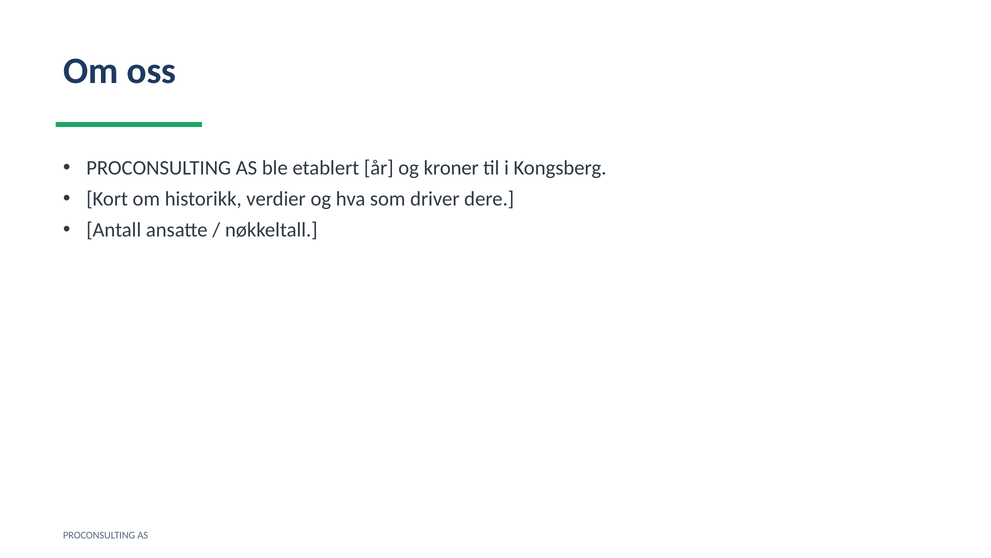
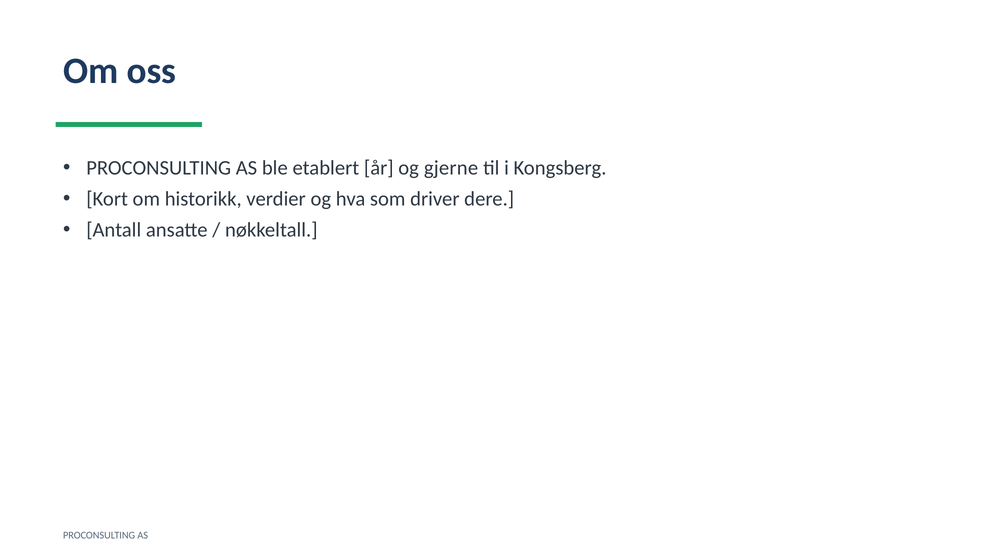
kroner: kroner -> gjerne (451, 168)
